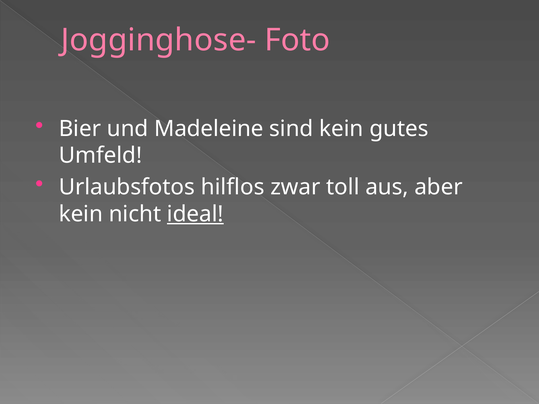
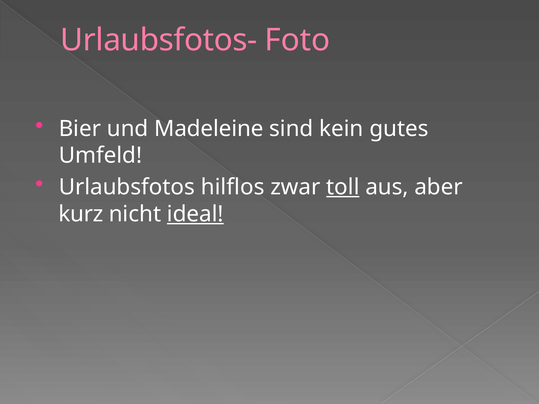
Jogginghose-: Jogginghose- -> Urlaubsfotos- (159, 40)
toll underline: none -> present (343, 187)
kein: kein -> kurz (81, 214)
